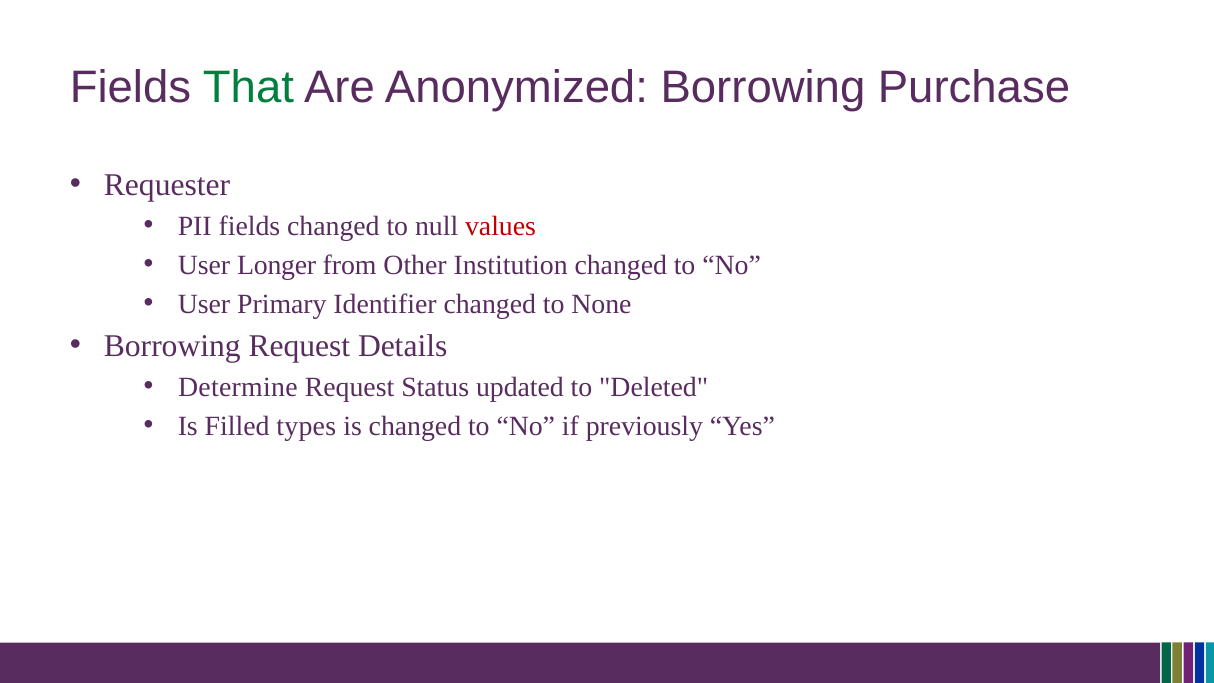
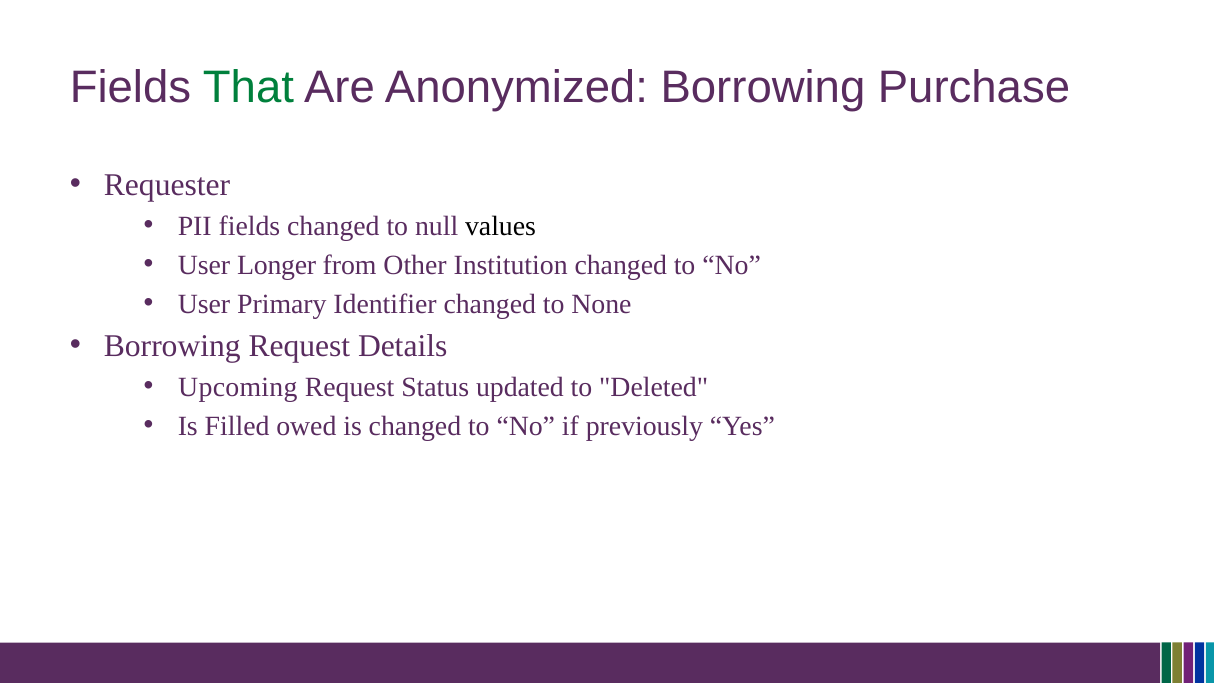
values colour: red -> black (501, 226)
Determine: Determine -> Upcoming (238, 387)
types: types -> owed (306, 426)
